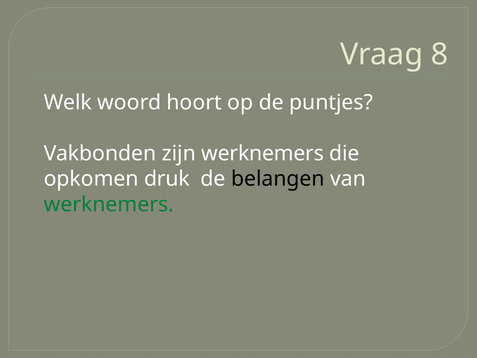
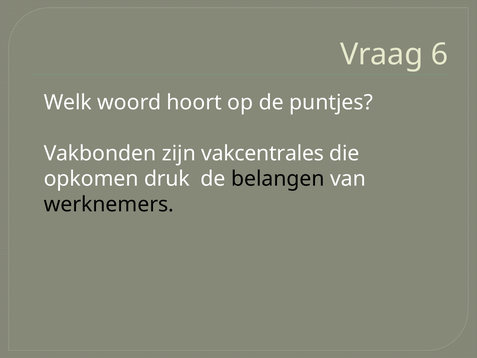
8: 8 -> 6 (440, 54)
zijn werknemers: werknemers -> vakcentrales (263, 153)
werknemers colour: green -> black (109, 204)
